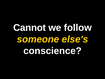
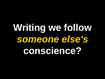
Cannot: Cannot -> Writing (30, 28)
